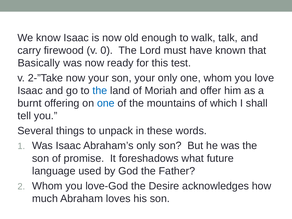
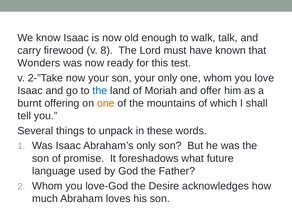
0: 0 -> 8 (107, 50)
Basically: Basically -> Wonders (39, 63)
one colour: blue -> orange (106, 103)
